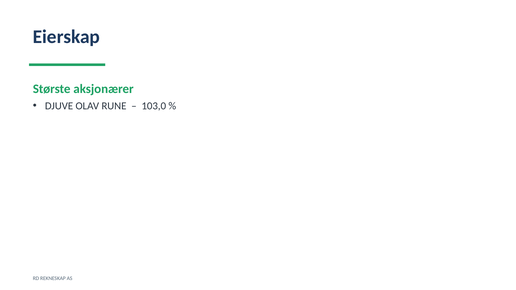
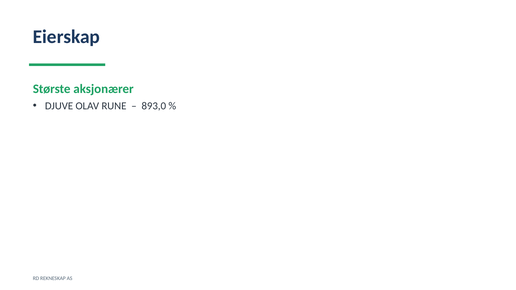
103,0: 103,0 -> 893,0 (154, 106)
